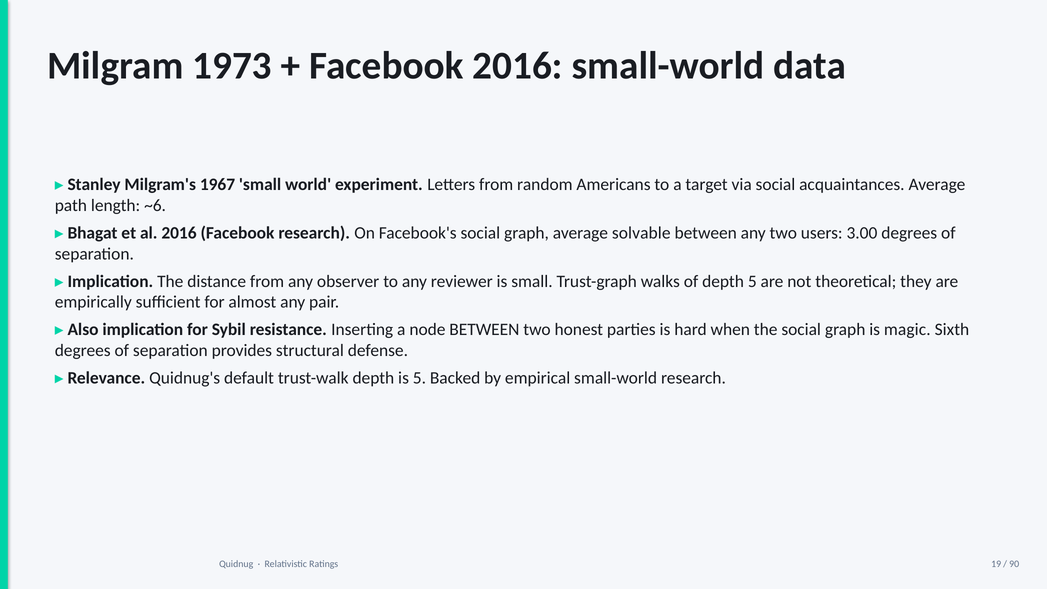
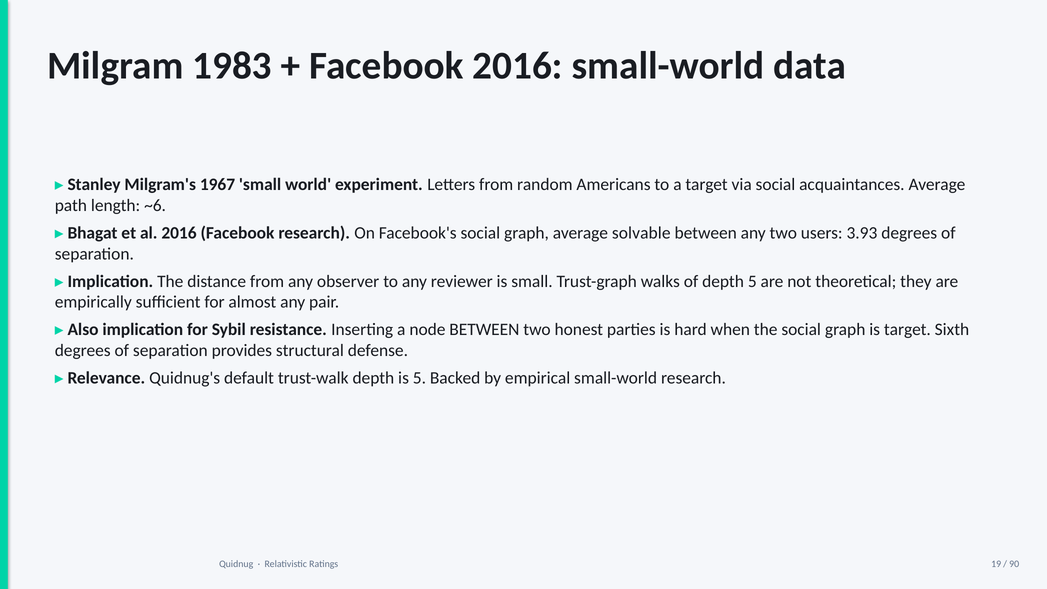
1973: 1973 -> 1983 (232, 66)
3.00: 3.00 -> 3.93 (862, 233)
is magic: magic -> target (907, 330)
